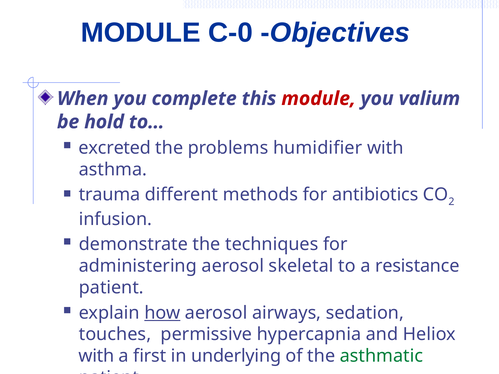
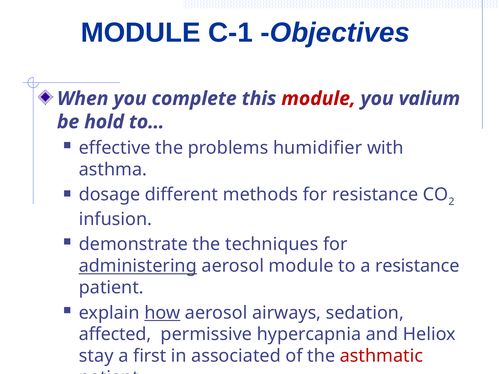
C-0: C-0 -> C-1 (231, 33)
excreted: excreted -> effective (115, 148)
trauma: trauma -> dosage (110, 195)
for antibiotics: antibiotics -> resistance (375, 195)
administering underline: none -> present (138, 266)
aerosol skeletal: skeletal -> module (301, 266)
touches: touches -> affected (115, 335)
with: with -> stay (96, 356)
underlying: underlying -> associated (236, 356)
asthmatic colour: green -> red (381, 356)
